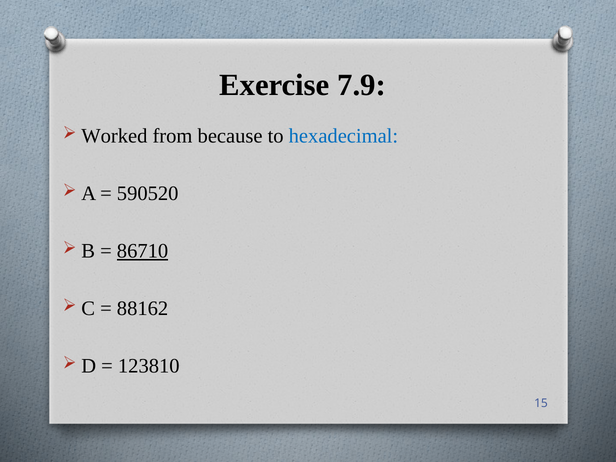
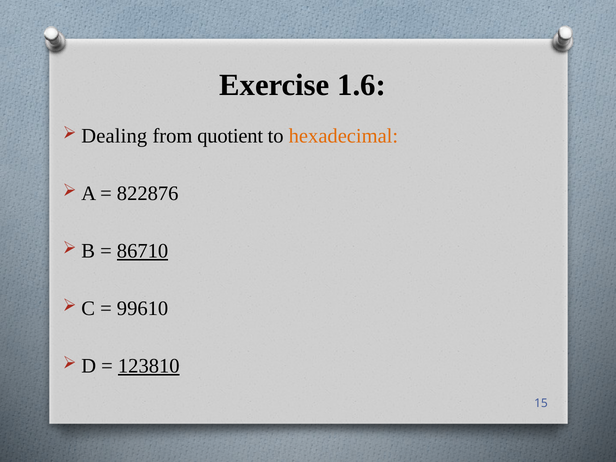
7.9: 7.9 -> 1.6 (362, 85)
Worked: Worked -> Dealing (114, 136)
because: because -> quotient (230, 136)
hexadecimal colour: blue -> orange (343, 136)
590520: 590520 -> 822876 (148, 193)
88162: 88162 -> 99610 (143, 308)
123810 underline: none -> present (149, 366)
